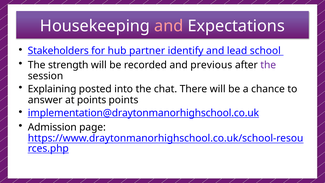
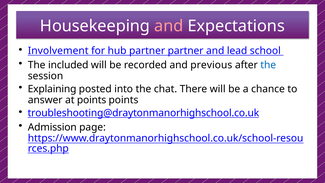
Stakeholders: Stakeholders -> Involvement (58, 51)
partner identify: identify -> partner (186, 51)
strength: strength -> included (68, 65)
the colour: purple -> blue (268, 65)
implementation@draytonmanorhighschool.co.uk: implementation@draytonmanorhighschool.co.uk -> troubleshooting@draytonmanorhighschool.co.uk (143, 113)
